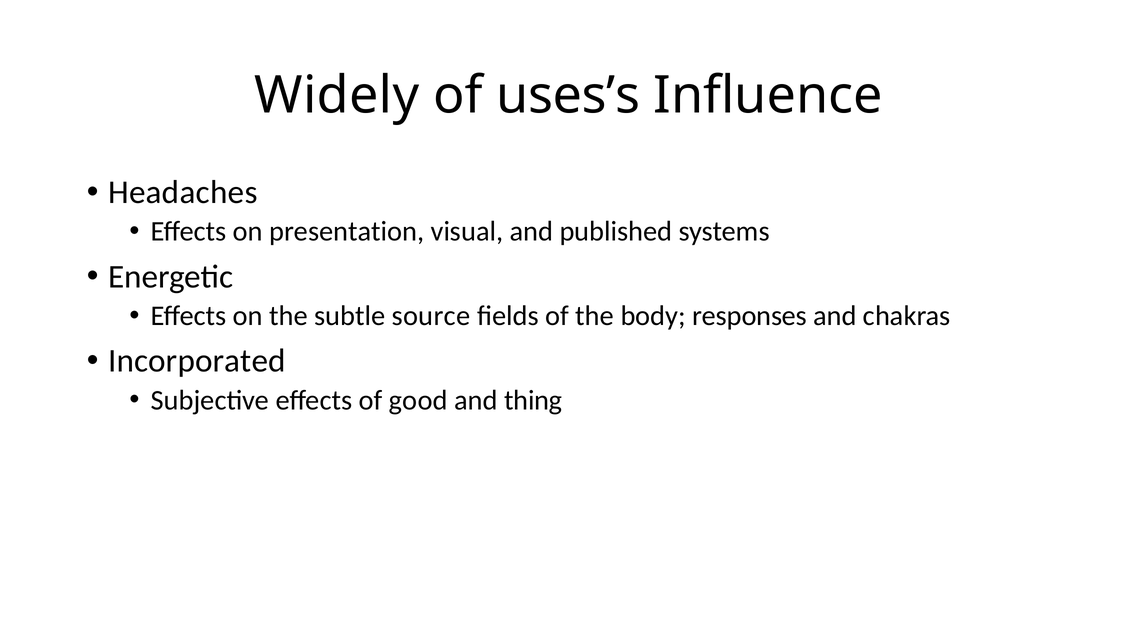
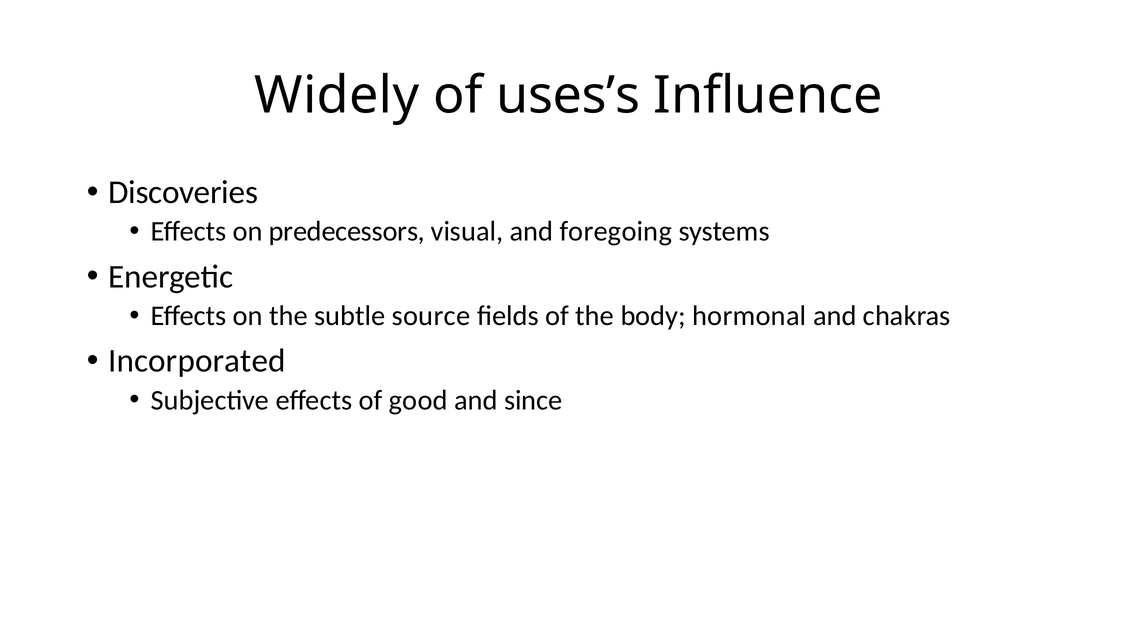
Headaches: Headaches -> Discoveries (183, 192)
presentation: presentation -> predecessors (347, 232)
published: published -> foregoing (616, 232)
responses: responses -> hormonal (749, 316)
thing: thing -> since (533, 400)
